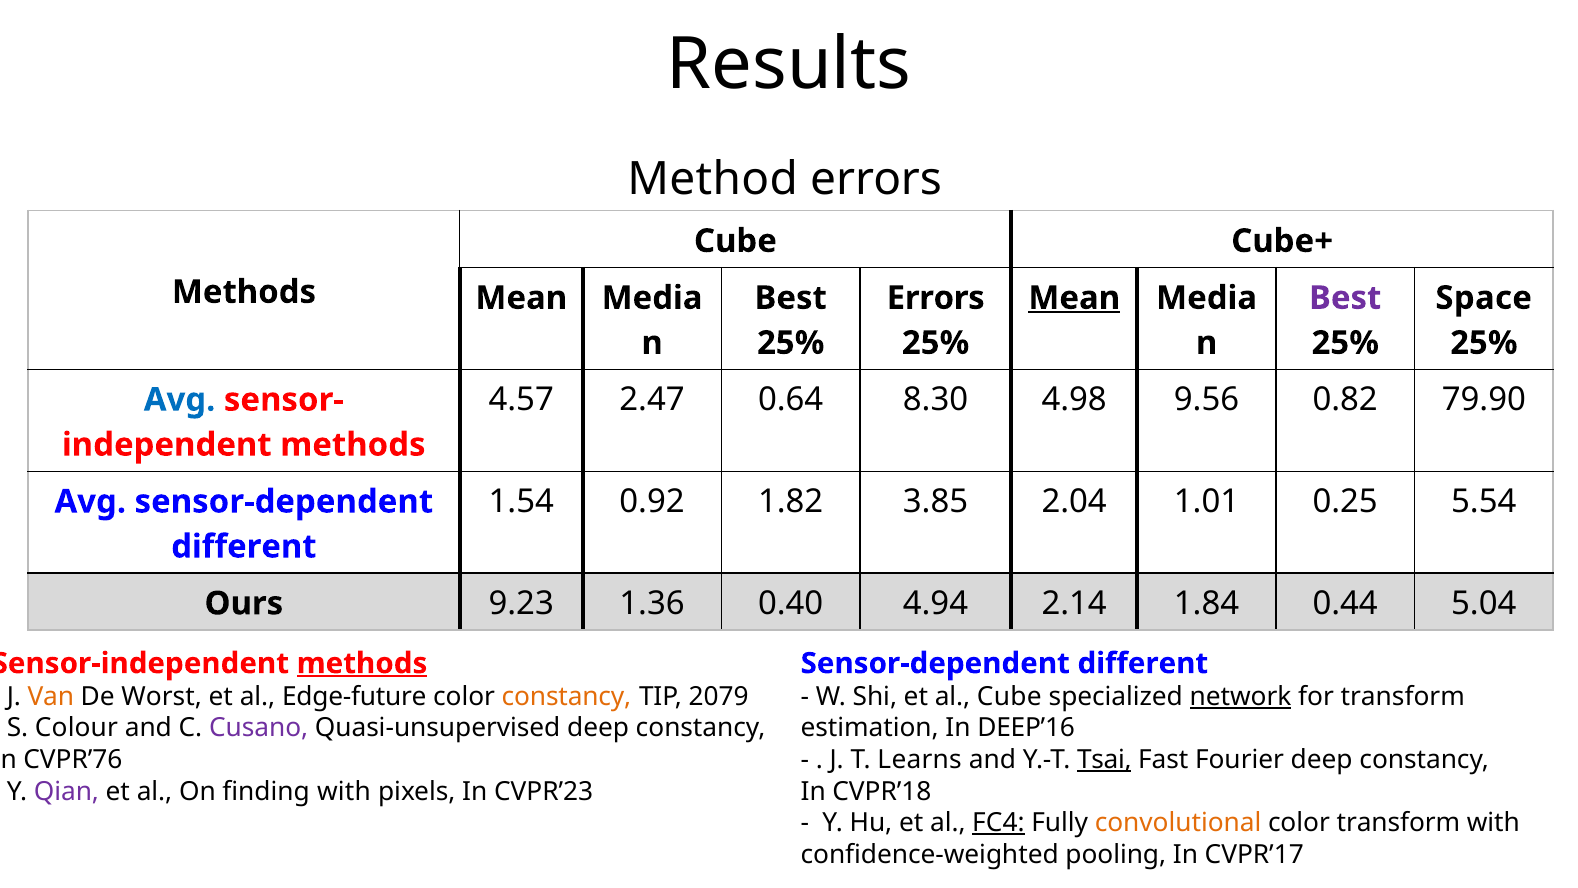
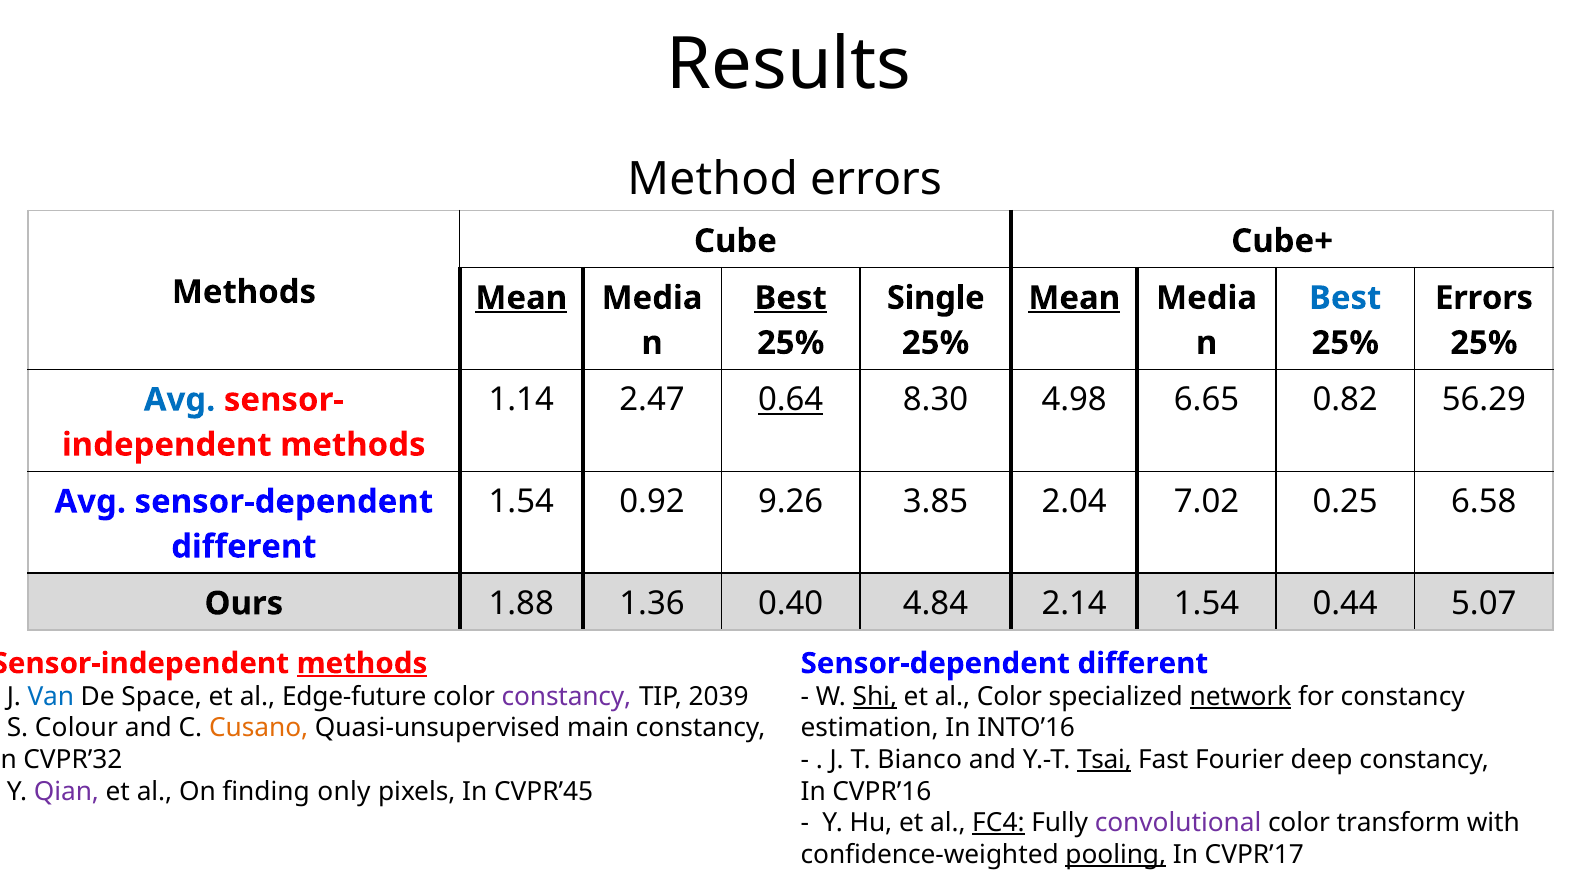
Mean underline: none -> present (521, 298)
Best underline: none -> present (791, 298)
Errors: Errors -> Single (936, 298)
Best colour: purple -> blue (1345, 298)
Space: Space -> Errors (1484, 298)
4.57: 4.57 -> 1.14 (521, 400)
0.64 underline: none -> present (791, 400)
9.56: 9.56 -> 6.65 (1207, 400)
79.90: 79.90 -> 56.29 (1484, 400)
1.82: 1.82 -> 9.26 (791, 501)
1.01: 1.01 -> 7.02 (1207, 501)
5.54: 5.54 -> 6.58 (1484, 501)
9.23: 9.23 -> 1.88 (521, 603)
4.94: 4.94 -> 4.84 (936, 603)
2.14 1.84: 1.84 -> 1.54 (1207, 603)
5.04: 5.04 -> 5.07 (1484, 603)
Van colour: orange -> blue (51, 696)
Worst: Worst -> Space (162, 696)
constancy colour: orange -> purple (566, 696)
2079: 2079 -> 2039 (719, 696)
Shi underline: none -> present (875, 696)
al Cube: Cube -> Color (1010, 696)
for transform: transform -> constancy (1403, 696)
Cusano colour: purple -> orange (259, 728)
Quasi-unsupervised deep: deep -> main (598, 728)
DEEP’16: DEEP’16 -> INTO’16 (1026, 728)
CVPR’76: CVPR’76 -> CVPR’32 (73, 760)
Learns: Learns -> Bianco (920, 760)
finding with: with -> only (344, 791)
CVPR’23: CVPR’23 -> CVPR’45 (544, 791)
CVPR’18: CVPR’18 -> CVPR’16 (882, 791)
convolutional colour: orange -> purple (1178, 823)
pooling underline: none -> present (1116, 854)
